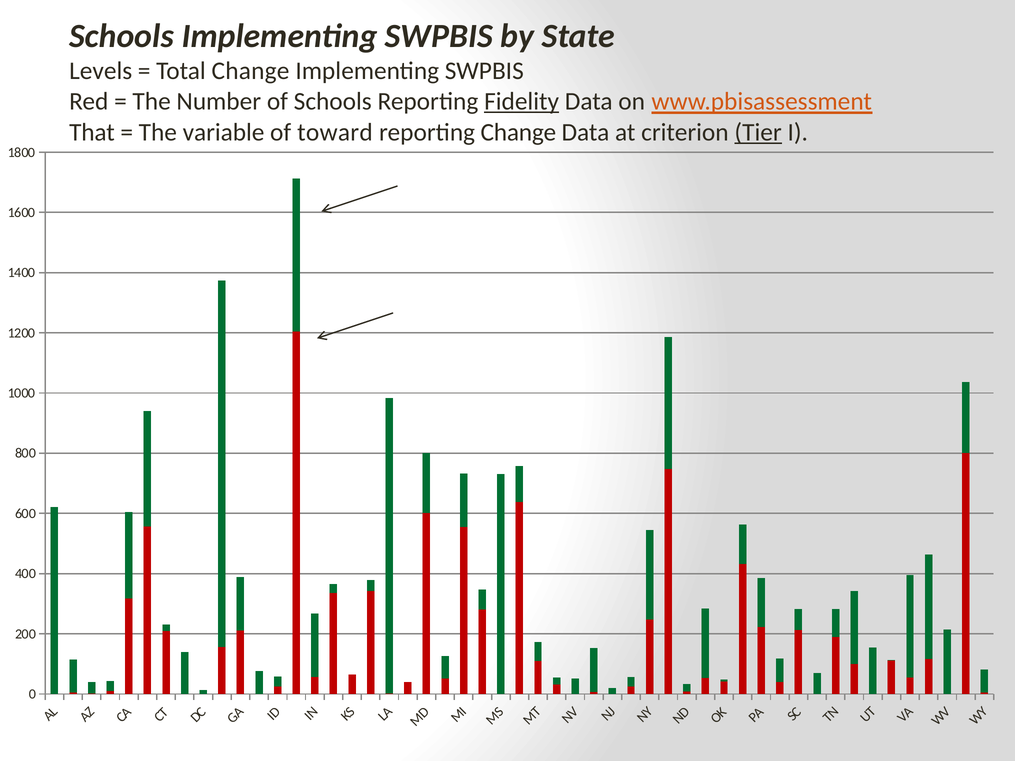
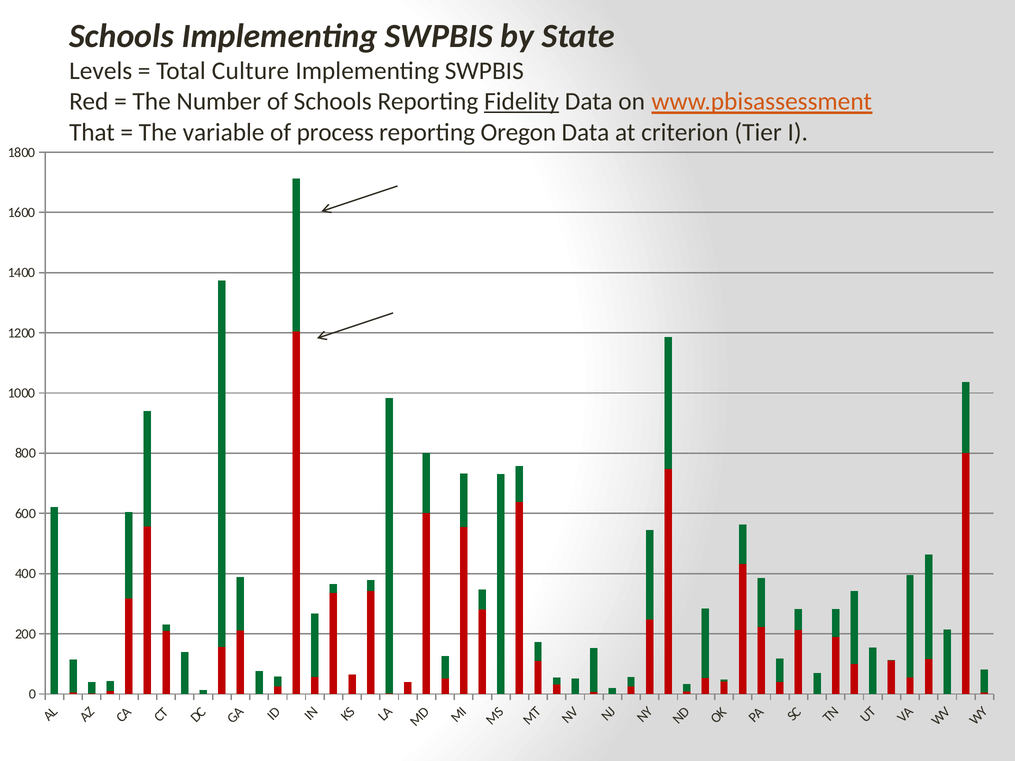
Total Change: Change -> Culture (251, 71)
toward: toward -> process (335, 132)
reporting Change: Change -> Oregon (518, 132)
Tier underline: present -> none (758, 132)
